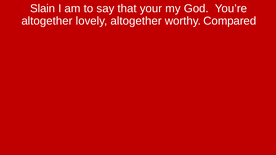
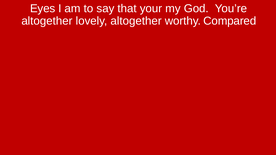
Slain: Slain -> Eyes (43, 9)
